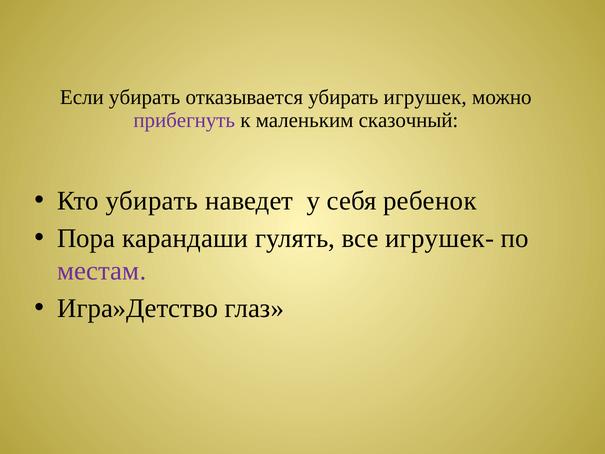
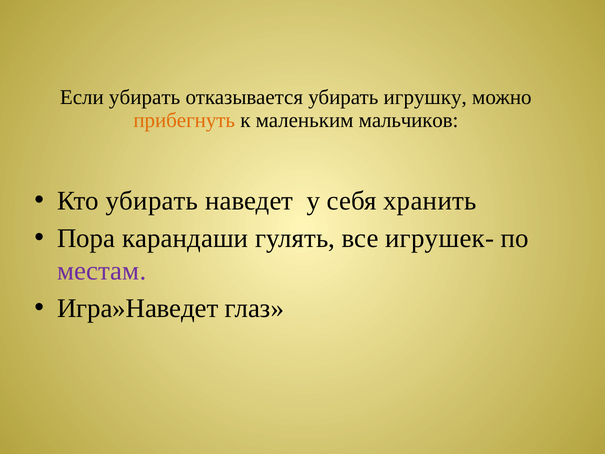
игрушек: игрушек -> игрушку (425, 97)
прибегнуть colour: purple -> orange (184, 120)
сказочный: сказочный -> мальчиков (409, 120)
ребенок: ребенок -> хранить (430, 201)
Игра»Детство: Игра»Детство -> Игра»Наведет (138, 308)
